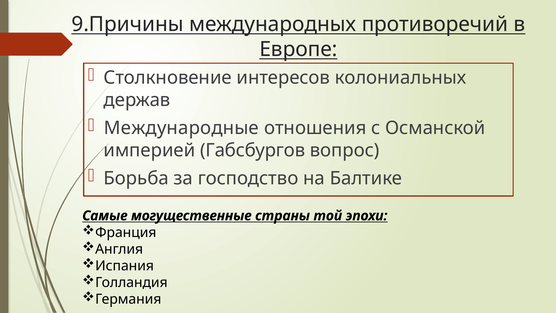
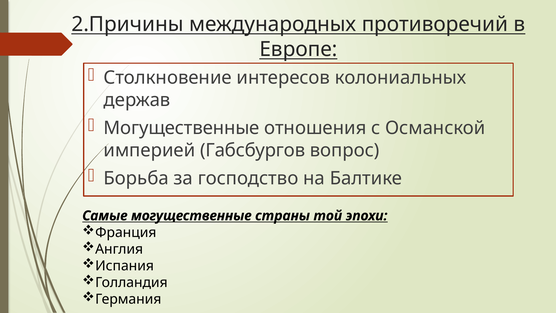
9.Причины: 9.Причины -> 2.Причины (128, 24)
Международные: Международные -> Могущественные (182, 128)
